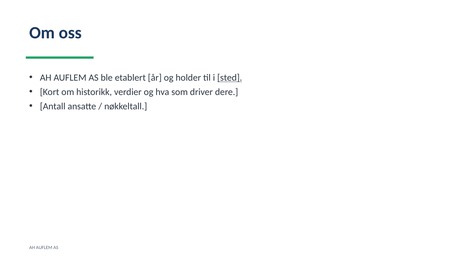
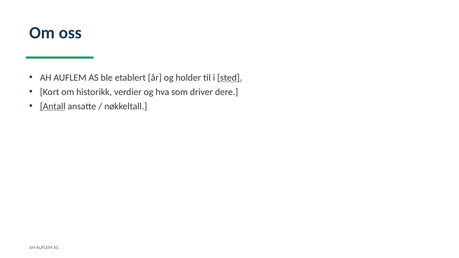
Antall underline: none -> present (53, 106)
